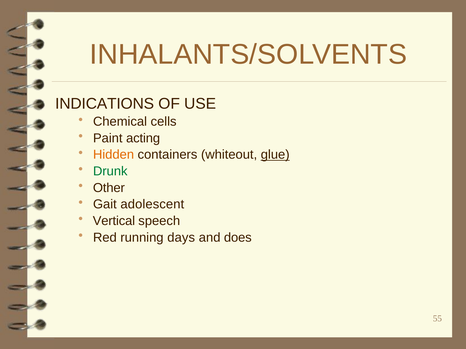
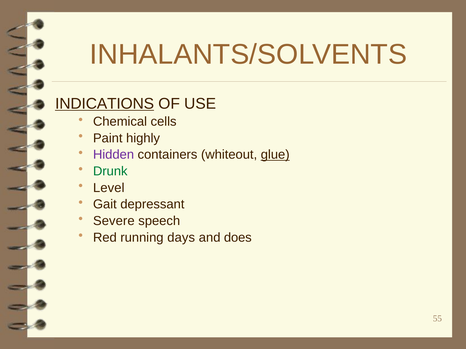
INDICATIONS underline: none -> present (105, 104)
acting: acting -> highly (143, 138)
Hidden colour: orange -> purple (114, 155)
Other: Other -> Level (109, 188)
adolescent: adolescent -> depressant (152, 205)
Vertical: Vertical -> Severe (114, 221)
